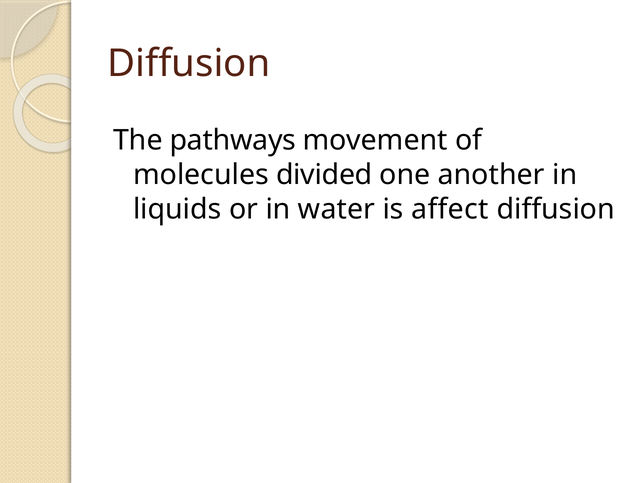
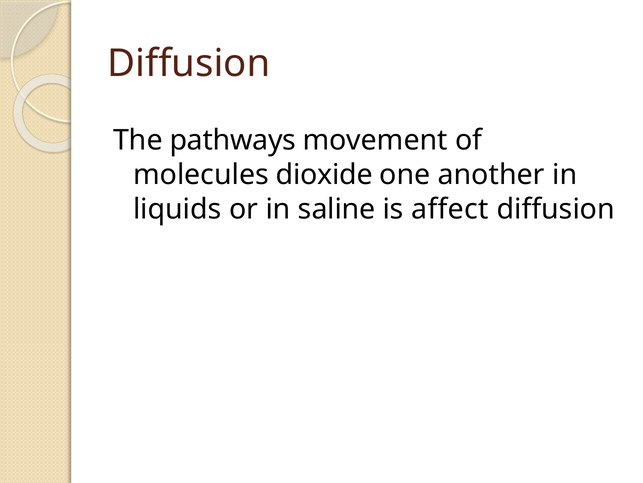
divided: divided -> dioxide (324, 175)
water: water -> saline (337, 209)
